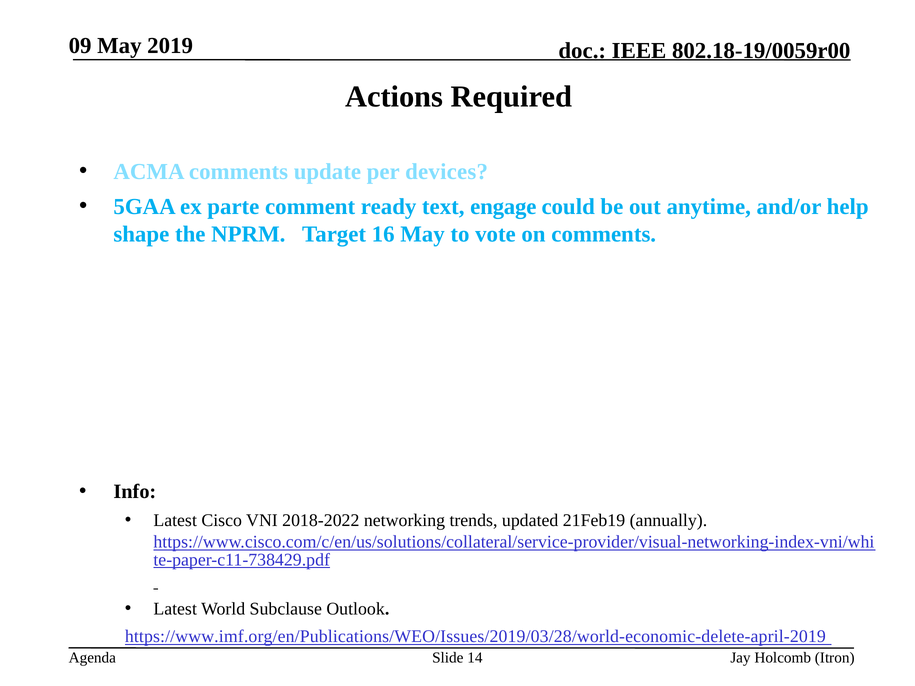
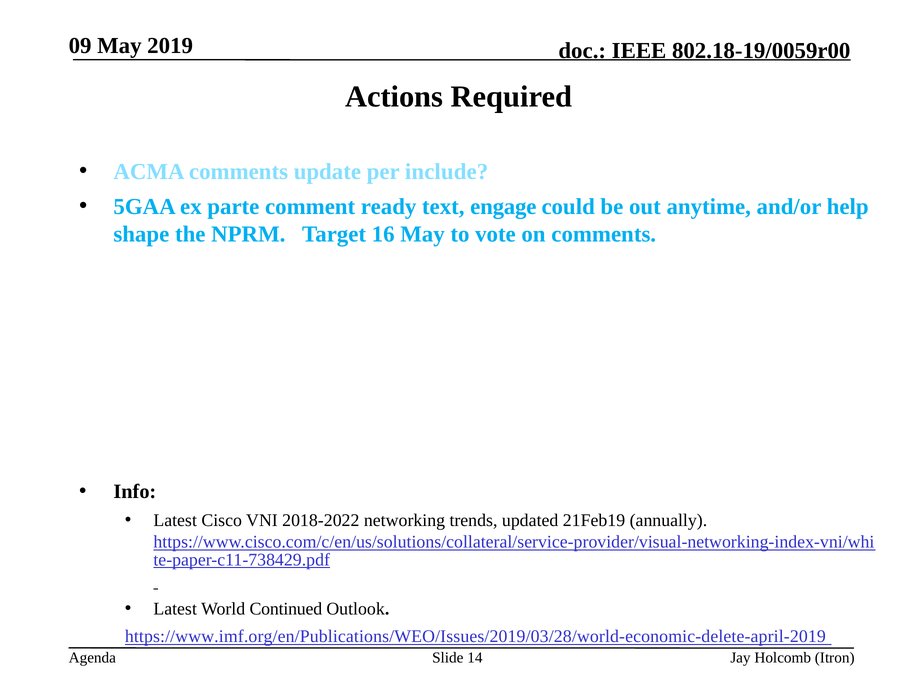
devices: devices -> include (447, 172)
Subclause: Subclause -> Continued (286, 609)
